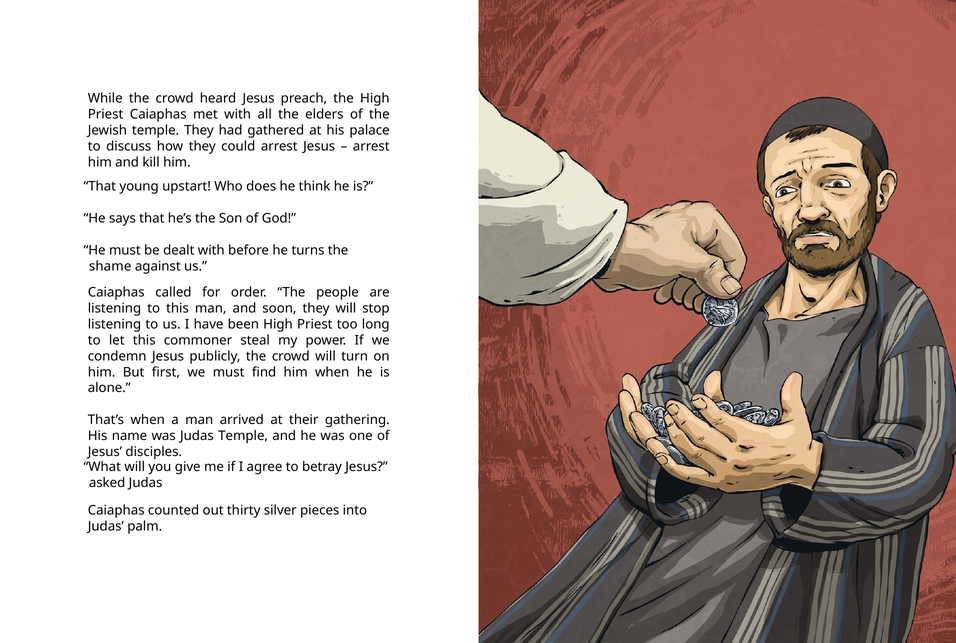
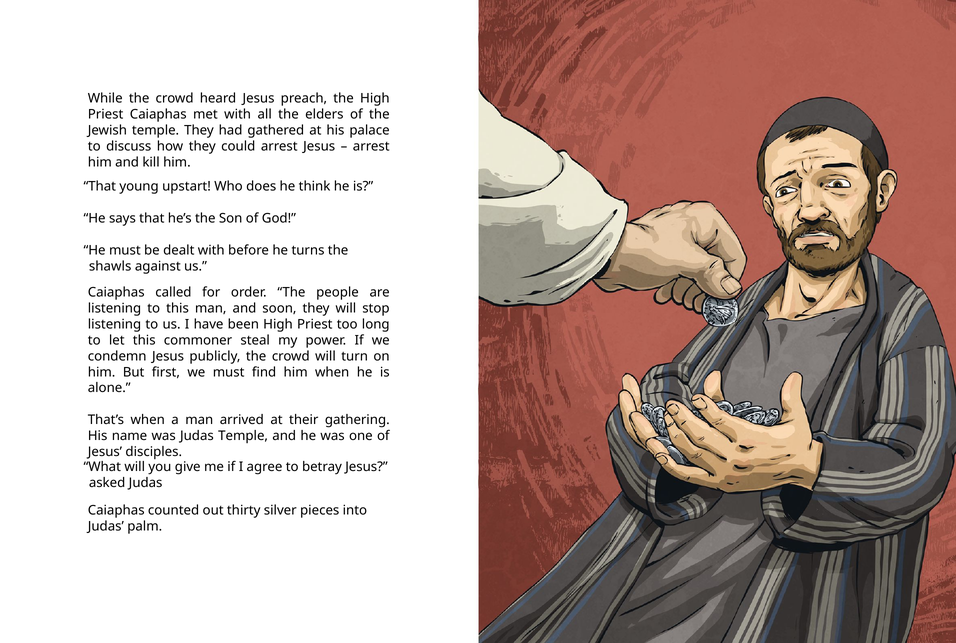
shame: shame -> shawls (110, 266)
